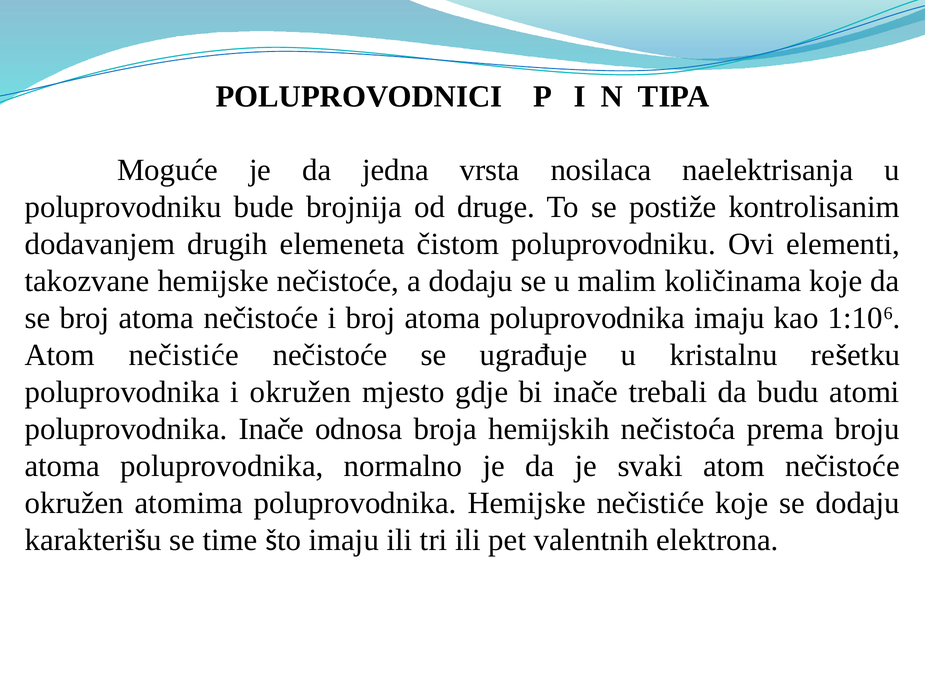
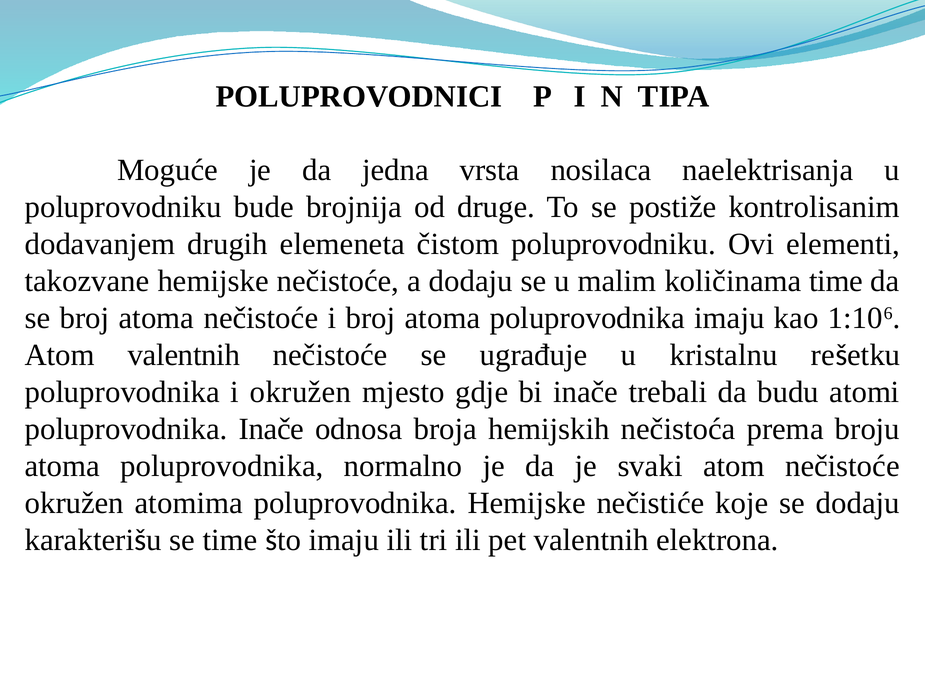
količinama koje: koje -> time (836, 281)
Atom nečistiće: nečistiće -> valentnih (184, 355)
